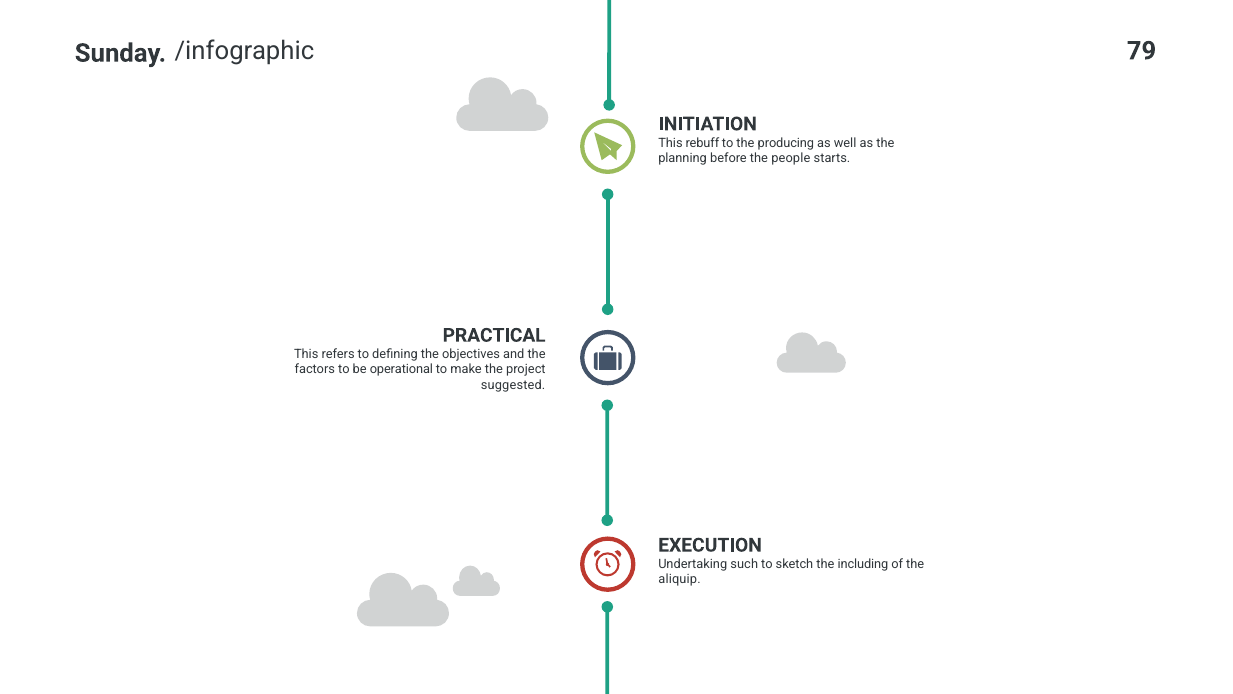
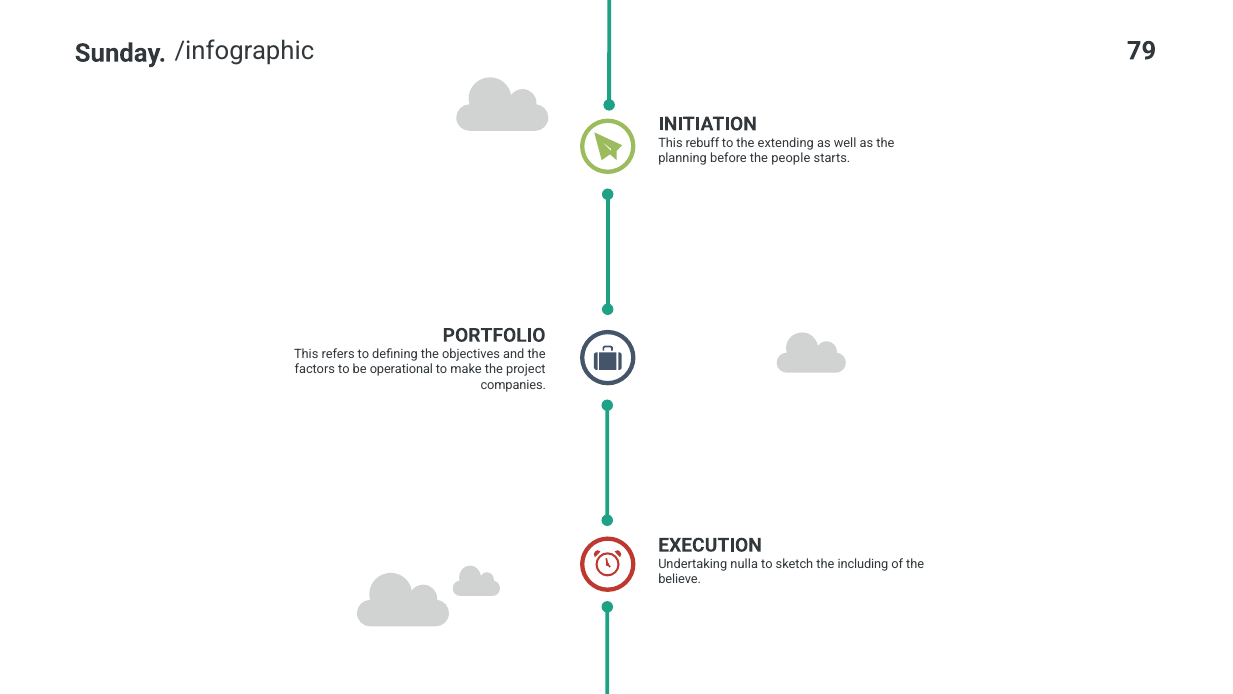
producing: producing -> extending (786, 143)
PRACTICAL: PRACTICAL -> PORTFOLIO (494, 335)
suggested: suggested -> companies (513, 385)
such: such -> nulla (744, 564)
aliquip: aliquip -> believe (680, 579)
